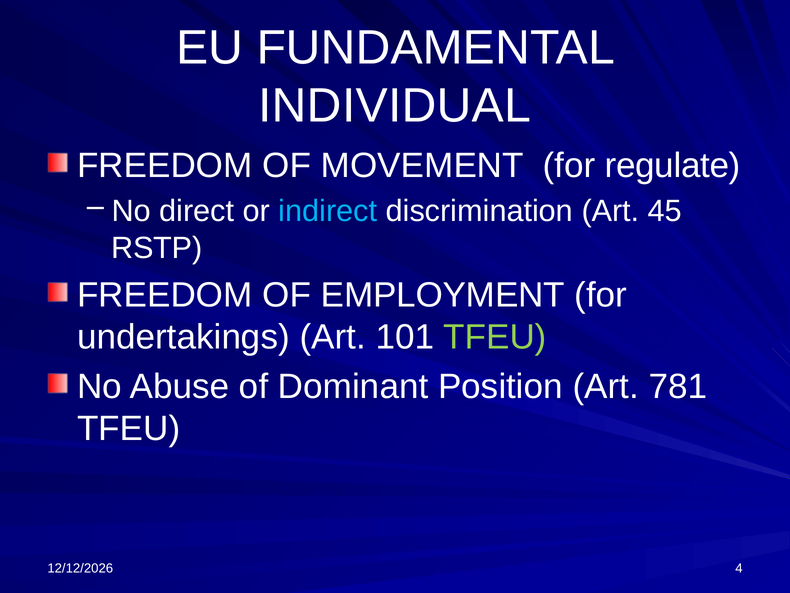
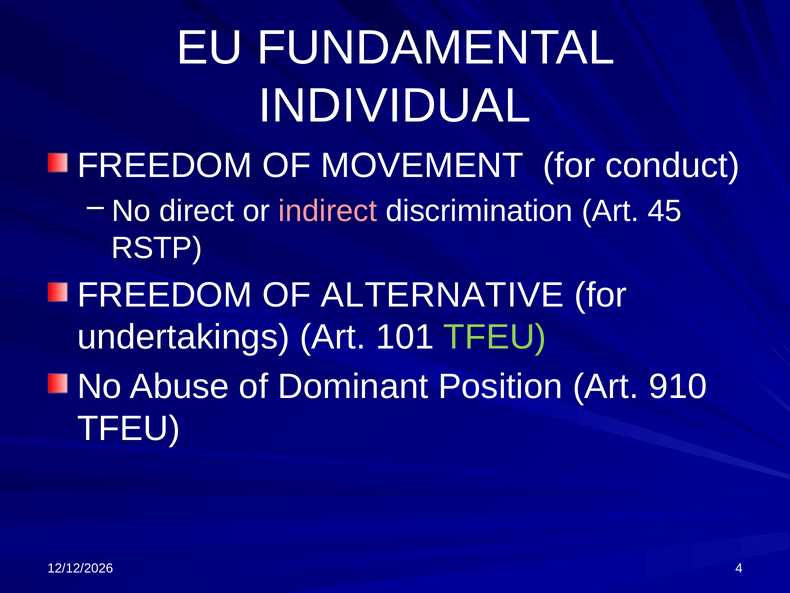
regulate: regulate -> conduct (672, 166)
indirect colour: light blue -> pink (328, 211)
EMPLOYMENT: EMPLOYMENT -> ALTERNATIVE (443, 295)
781: 781 -> 910 (678, 386)
